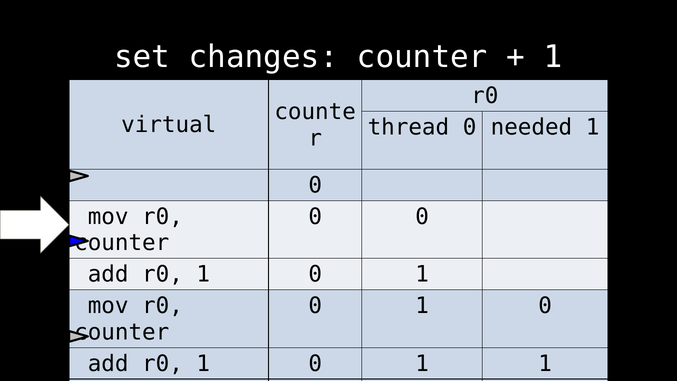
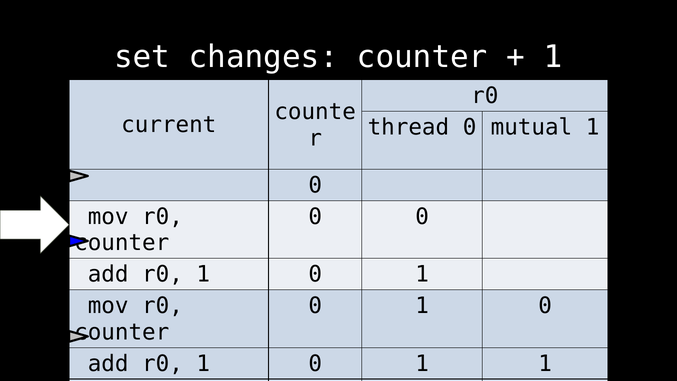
virtual: virtual -> current (169, 125)
needed: needed -> mutual (531, 127)
